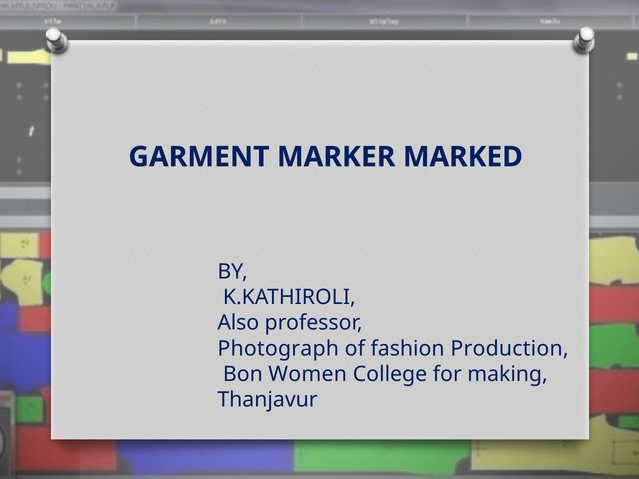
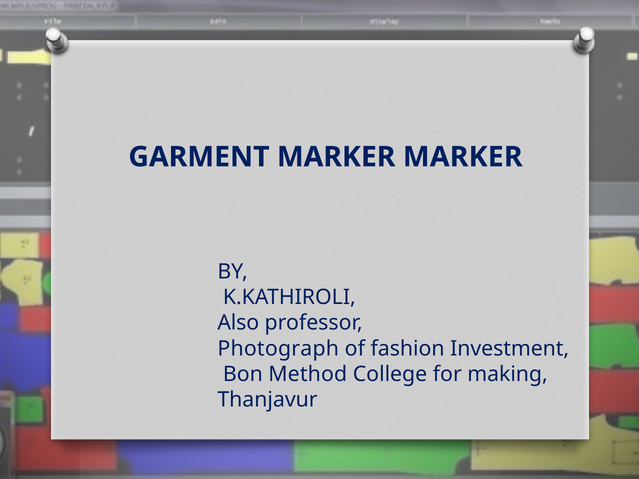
MARKER MARKED: MARKED -> MARKER (463, 157)
Production: Production -> Investment (510, 349)
Women: Women -> Method (308, 374)
